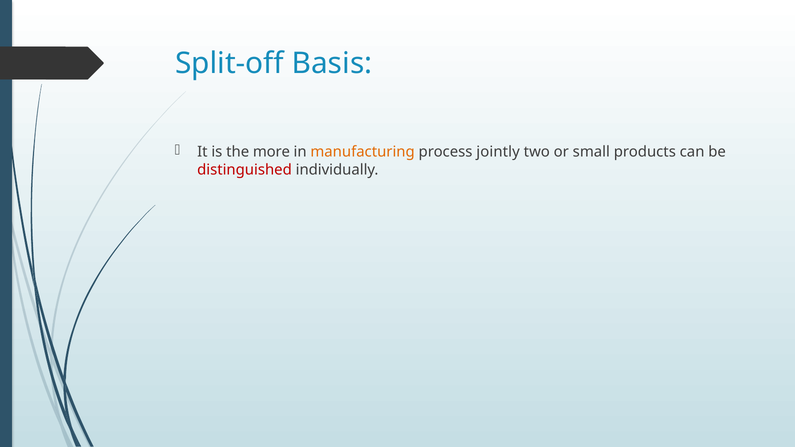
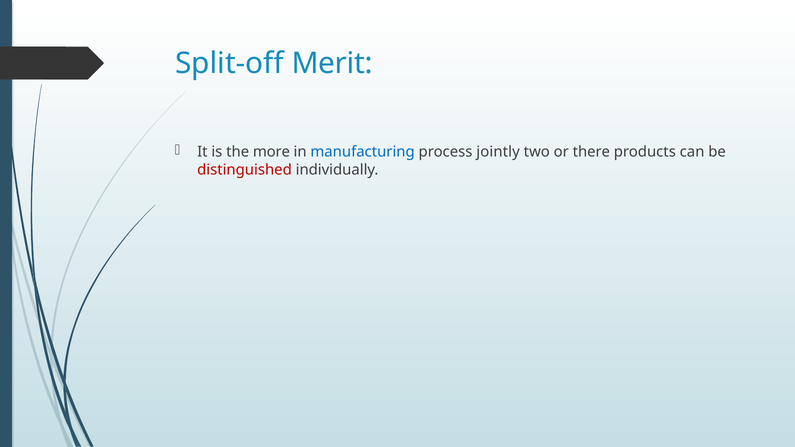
Basis: Basis -> Merit (332, 64)
manufacturing colour: orange -> blue (363, 152)
small: small -> there (591, 152)
